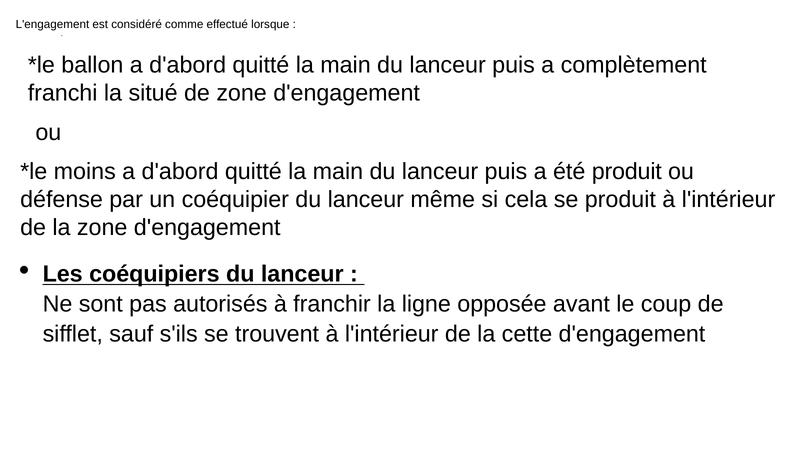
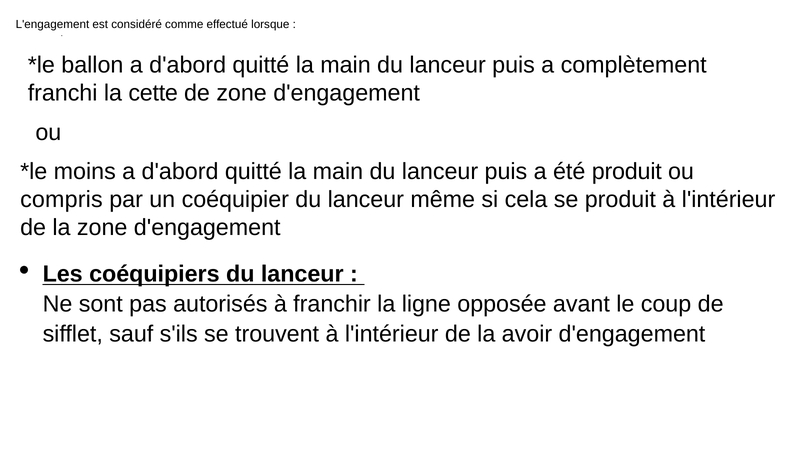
situé: situé -> cette (153, 93)
défense: défense -> compris (61, 199)
cette: cette -> avoir (527, 334)
